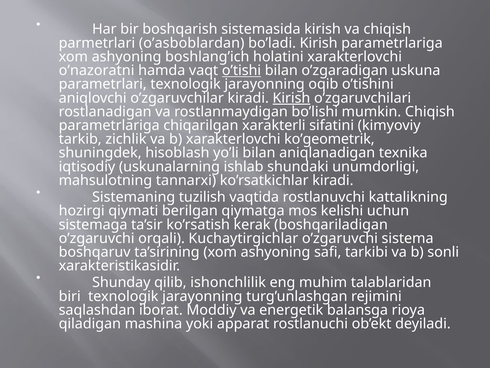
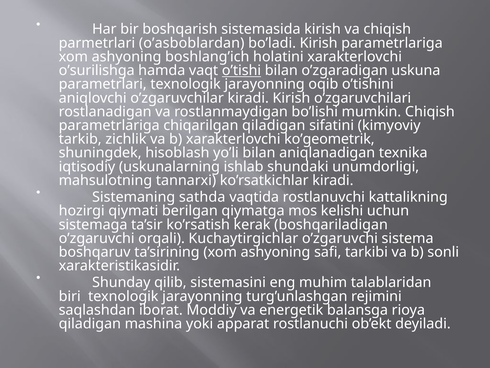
o’nazoratni: o’nazoratni -> o’surilishga (97, 70)
Kirish underline: present -> none (291, 98)
chiqarilgan xarakterli: xarakterli -> qiladigan (274, 125)
tuzilish: tuzilish -> sathda (202, 197)
ishonchlilik: ishonchlilik -> sistemasini (228, 282)
